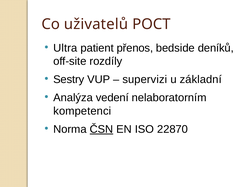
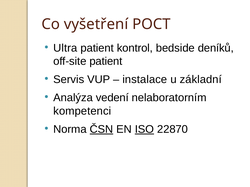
uživatelů: uživatelů -> vyšetření (96, 24)
přenos: přenos -> kontrol (135, 48)
off-site rozdíly: rozdíly -> patient (106, 62)
Sestry: Sestry -> Servis (69, 80)
supervizi: supervizi -> instalace (145, 80)
ISO underline: none -> present (144, 130)
